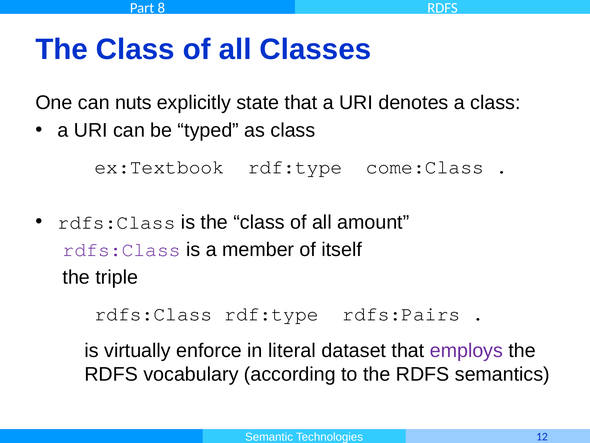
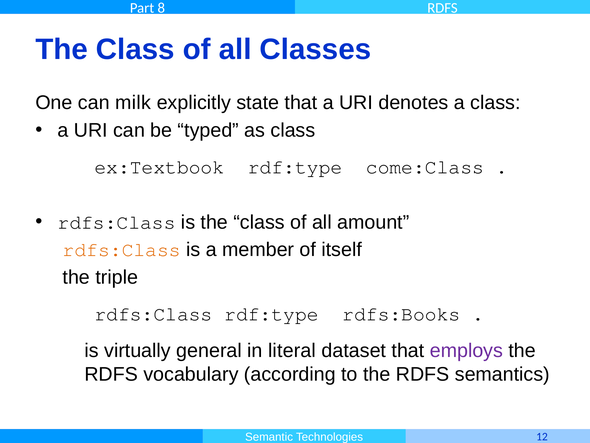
nuts: nuts -> milk (133, 103)
rdfs:Class colour: purple -> orange (122, 249)
rdfs:Pairs: rdfs:Pairs -> rdfs:Books (401, 314)
enforce: enforce -> general (209, 350)
